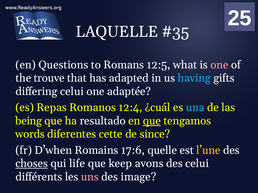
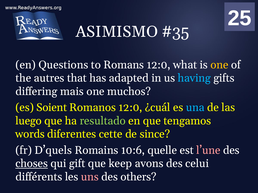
LAQUELLE: LAQUELLE -> ASIMISMO (117, 32)
Romans 12:5: 12:5 -> 12:0 (159, 65)
one colour: pink -> yellow (219, 65)
trouve: trouve -> autres (49, 78)
differing celui: celui -> mais (72, 92)
adaptée: adaptée -> muchos (129, 92)
Repas: Repas -> Soient (52, 108)
Romanos 12:4: 12:4 -> 12:0 (130, 108)
being: being -> luego (29, 121)
resultado colour: white -> light green (103, 121)
que underline: present -> none (152, 121)
D’when: D’when -> D’quels (53, 151)
17:6: 17:6 -> 10:6 (133, 151)
l’une colour: yellow -> pink (208, 151)
life: life -> gift (77, 164)
image: image -> others (138, 177)
